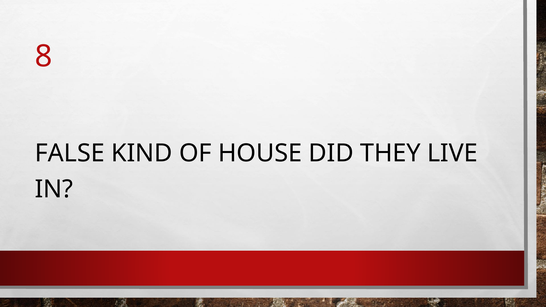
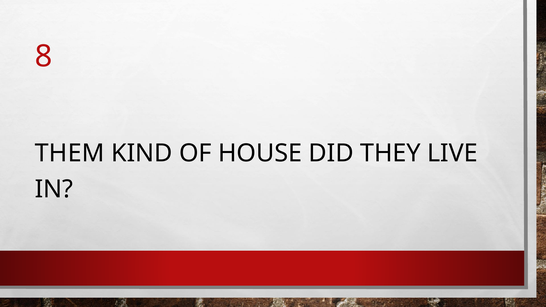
FALSE: FALSE -> THEM (70, 153)
